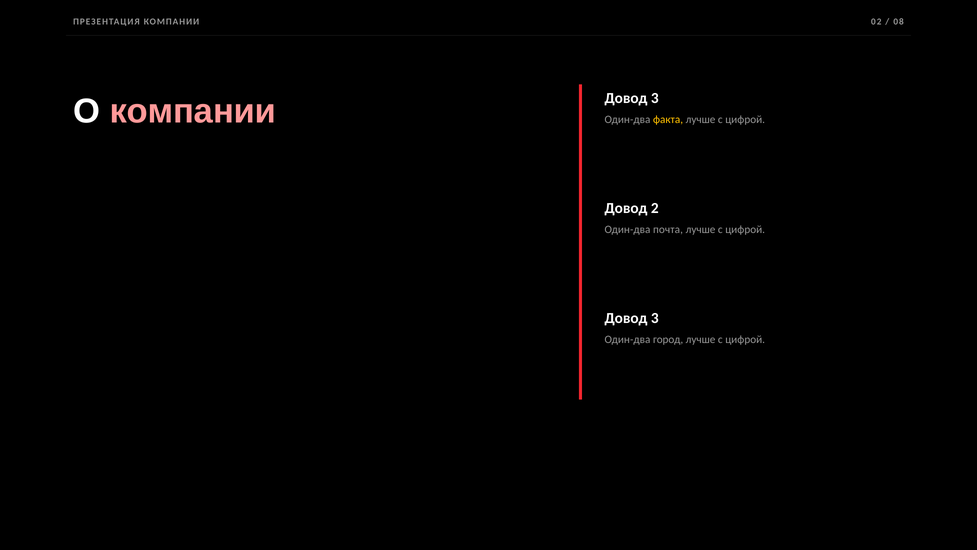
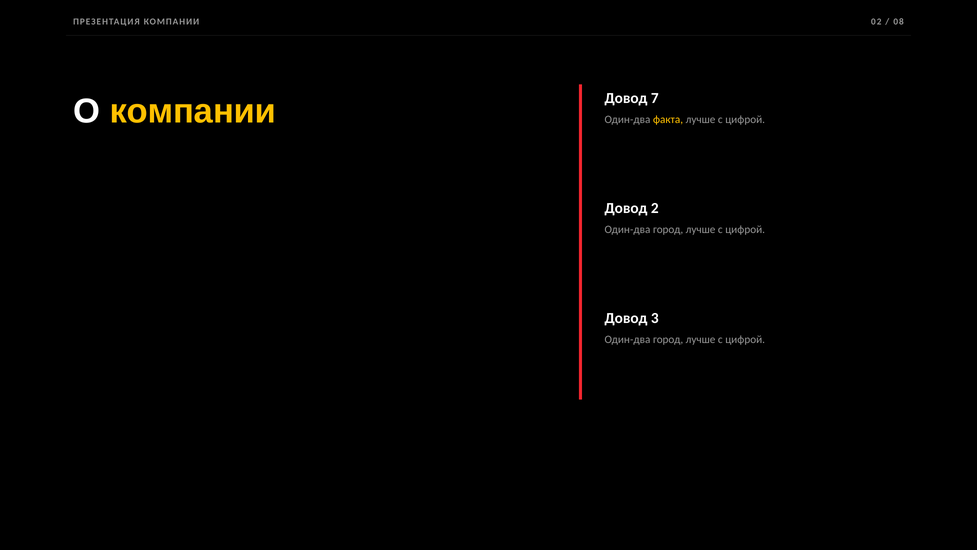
компании colour: pink -> yellow (193, 111)
3: 3 -> 7 (655, 98)
почта: почта -> город (668, 230)
